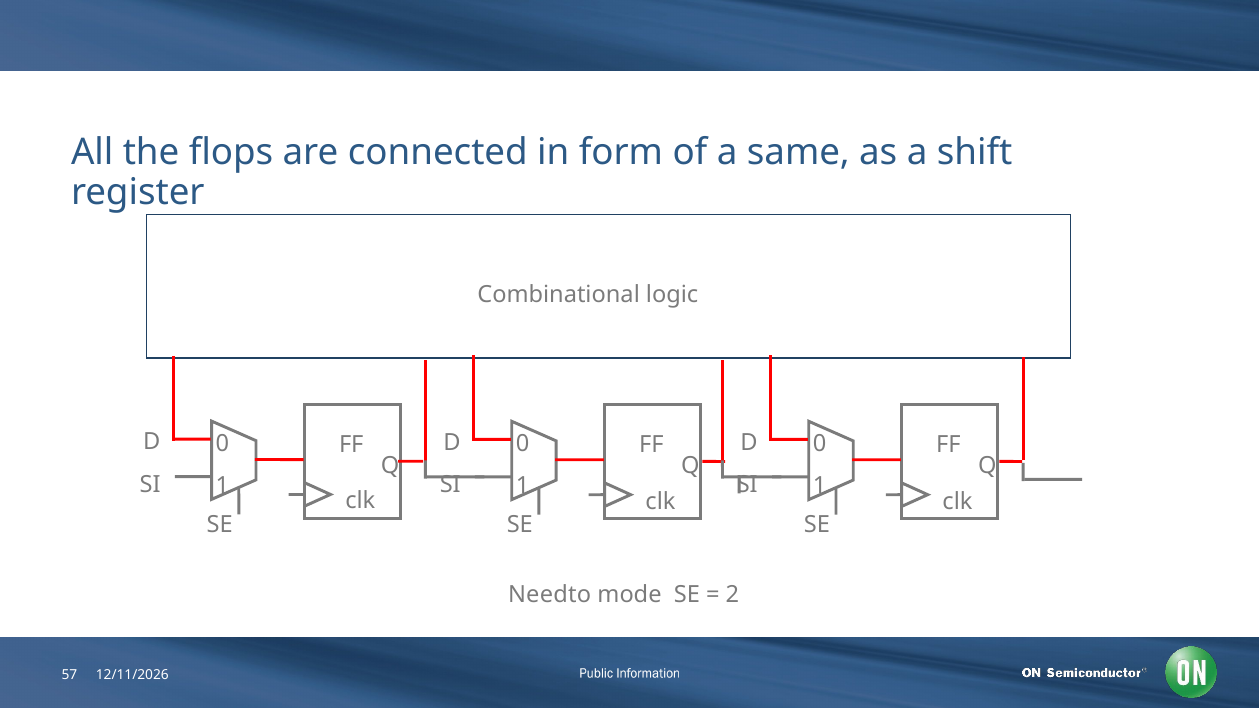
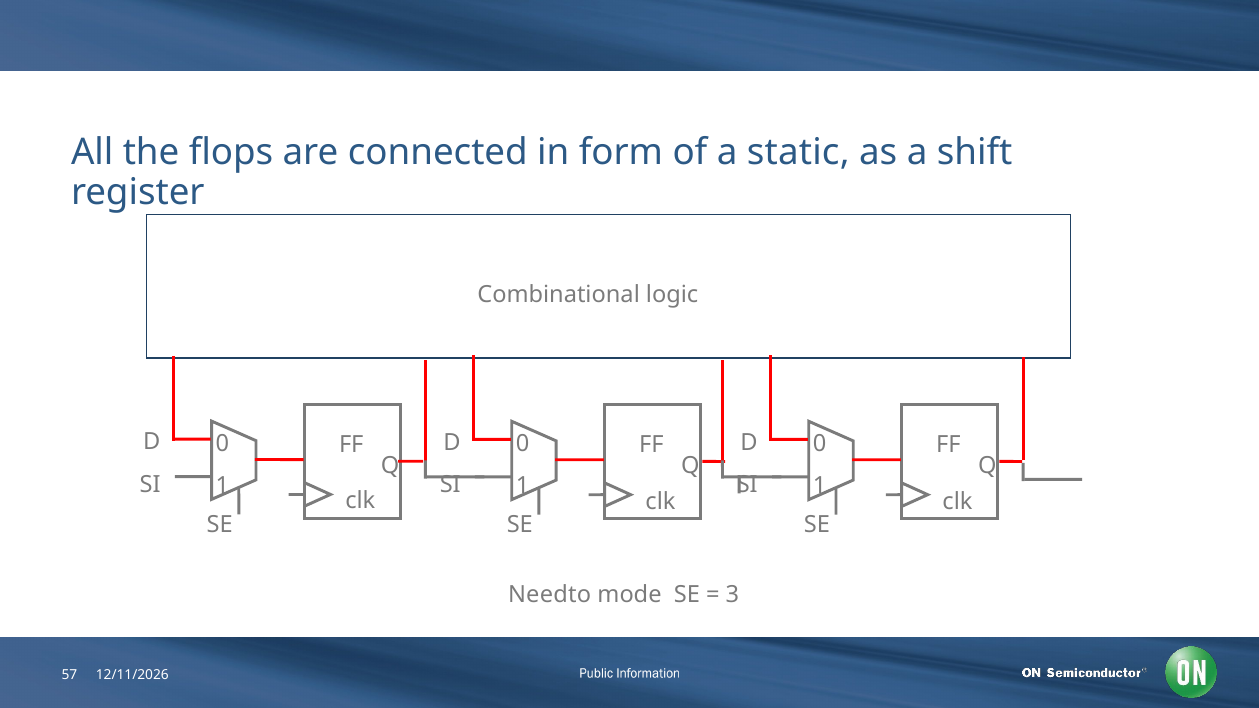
same: same -> static (798, 153)
2: 2 -> 3 (732, 595)
